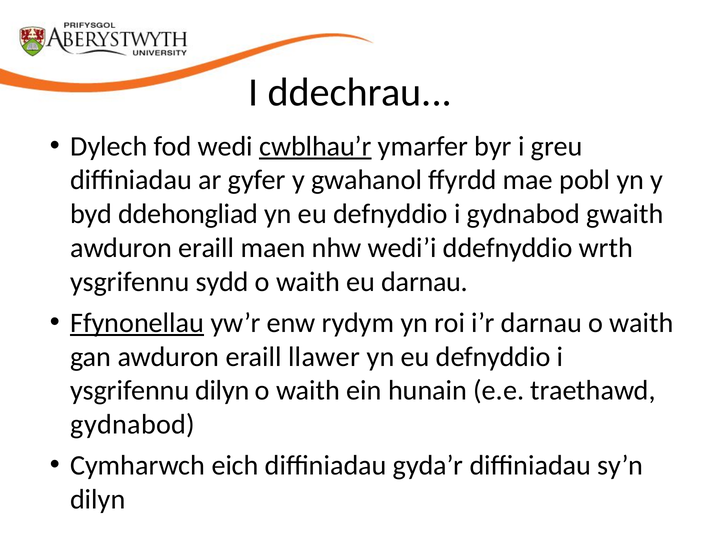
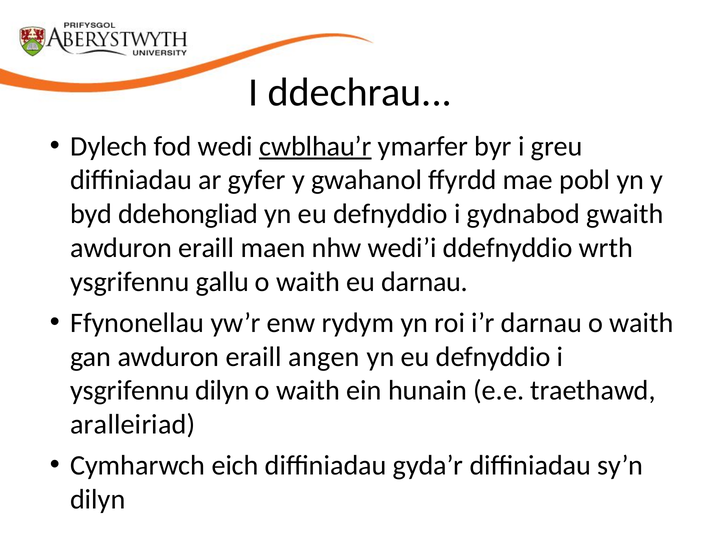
sydd: sydd -> gallu (222, 282)
Ffynonellau underline: present -> none (137, 323)
llawer: llawer -> angen (324, 357)
gydnabod: gydnabod -> aralleiriad (133, 424)
